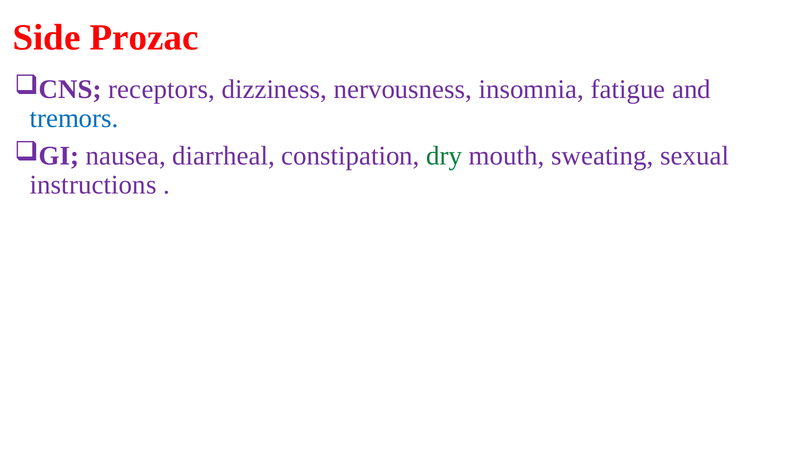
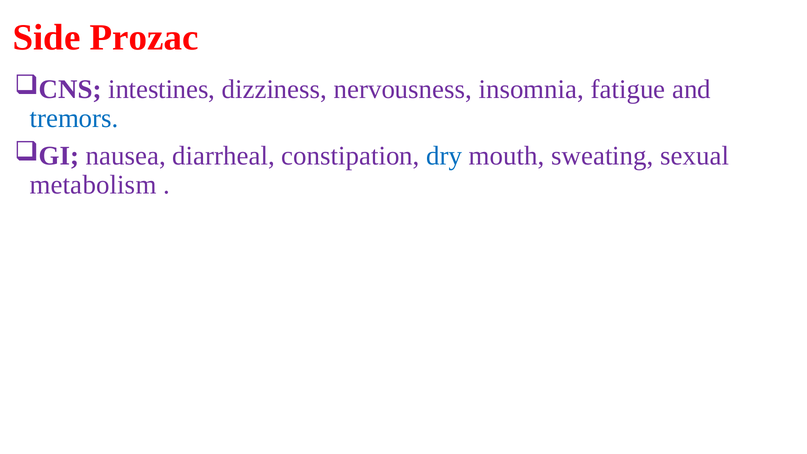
receptors: receptors -> intestines (162, 89)
dry colour: green -> blue (444, 156)
instructions: instructions -> metabolism (93, 185)
